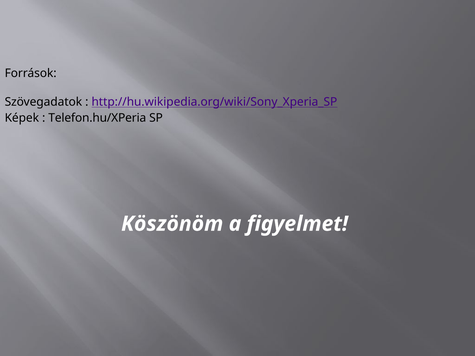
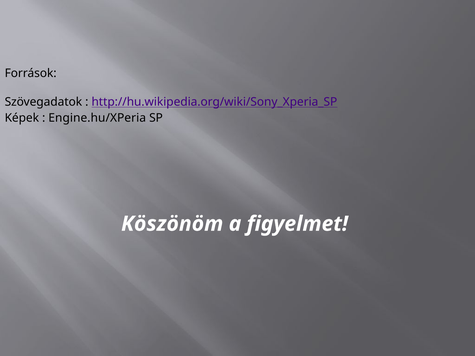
Telefon.hu/XPeria: Telefon.hu/XPeria -> Engine.hu/XPeria (97, 118)
